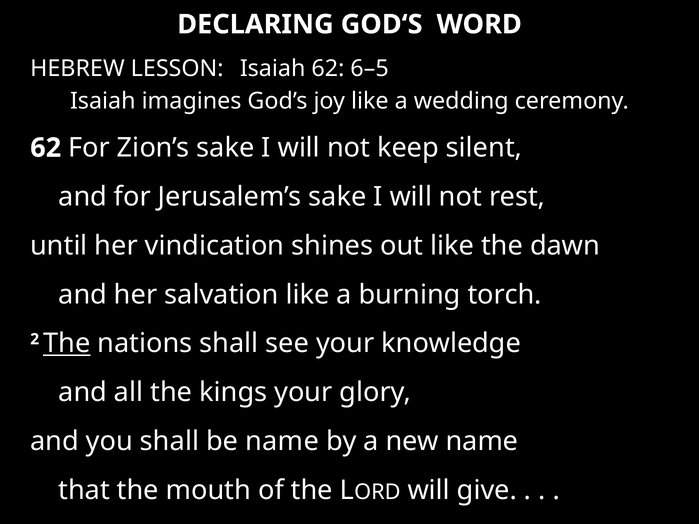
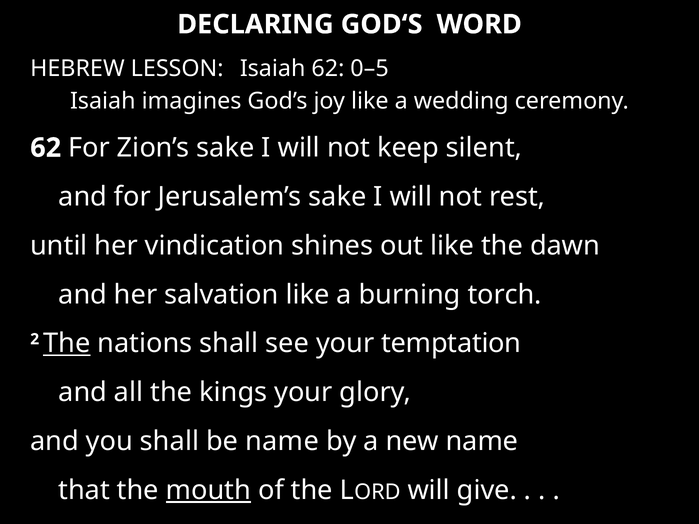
6–5: 6–5 -> 0–5 (370, 68)
knowledge: knowledge -> temptation (451, 344)
mouth underline: none -> present (208, 491)
